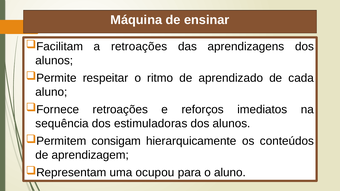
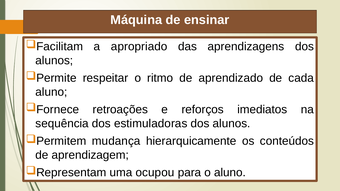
a retroações: retroações -> apropriado (139, 46)
consigam: consigam -> mudança (116, 141)
